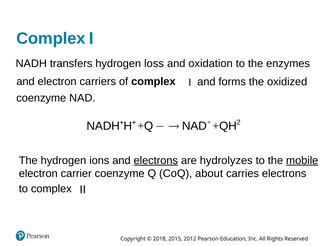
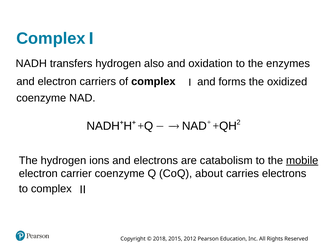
loss: loss -> also (154, 64)
electrons underline: present -> none (156, 160)
hydrolyzes: hydrolyzes -> catabolism (226, 160)
